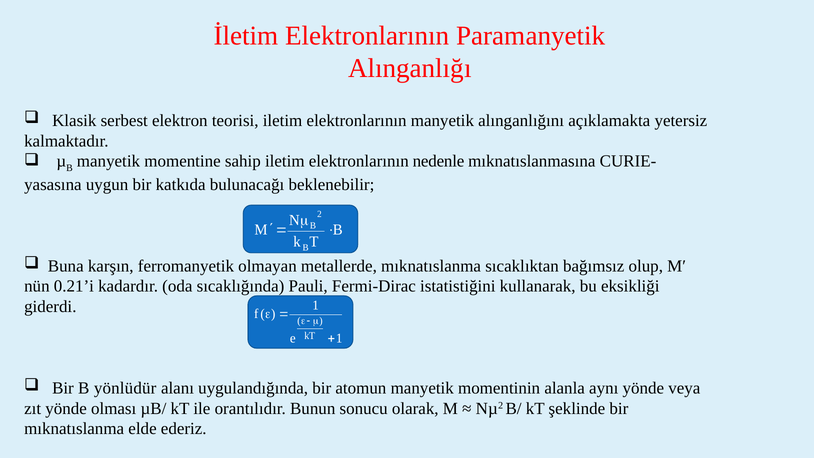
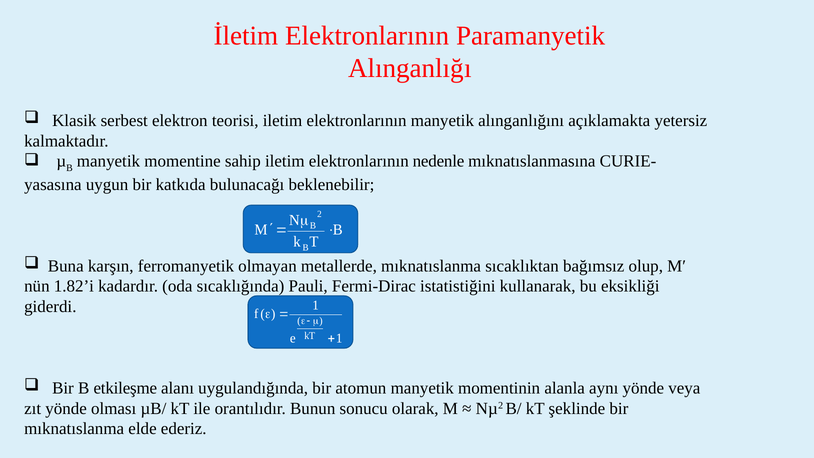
0.21’i: 0.21’i -> 1.82’i (74, 286)
yönlüdür: yönlüdür -> etkileşme (125, 388)
